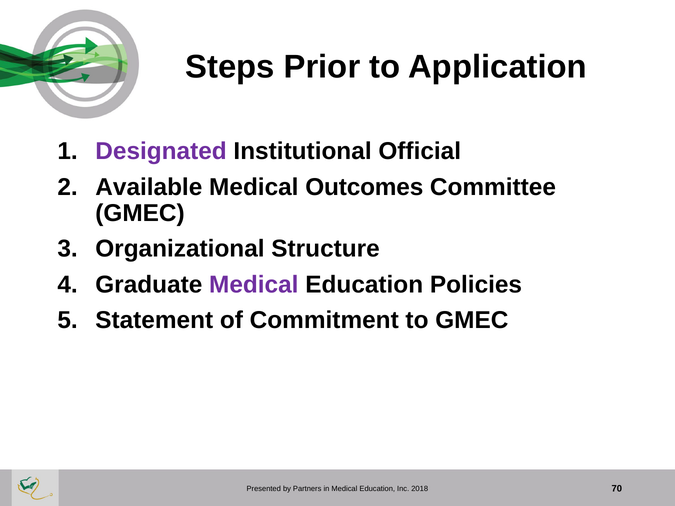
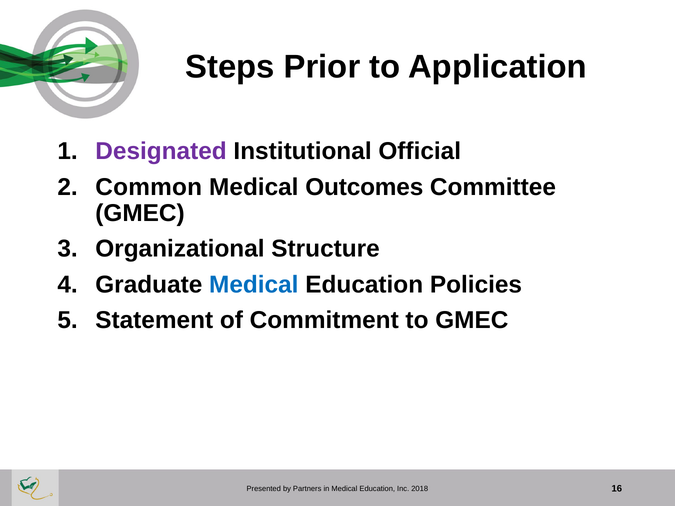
Available: Available -> Common (149, 187)
Medical colour: purple -> blue (254, 285)
70: 70 -> 16 (617, 489)
